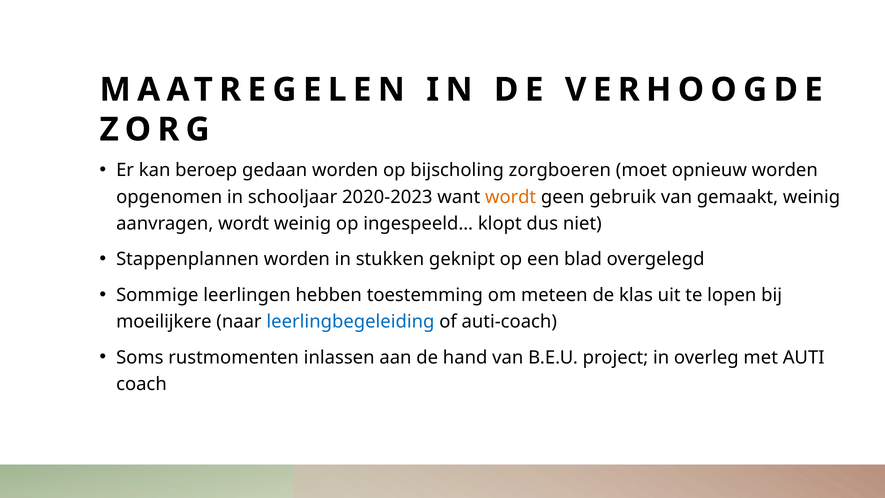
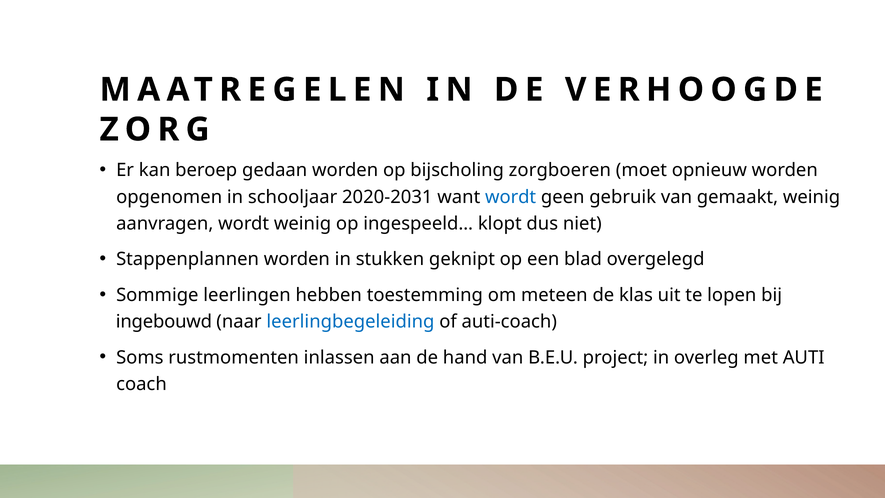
2020-2023: 2020-2023 -> 2020-2031 (387, 197)
wordt colour: orange -> blue (511, 197)
moeilijkere: moeilijkere -> ingebouwd (164, 321)
